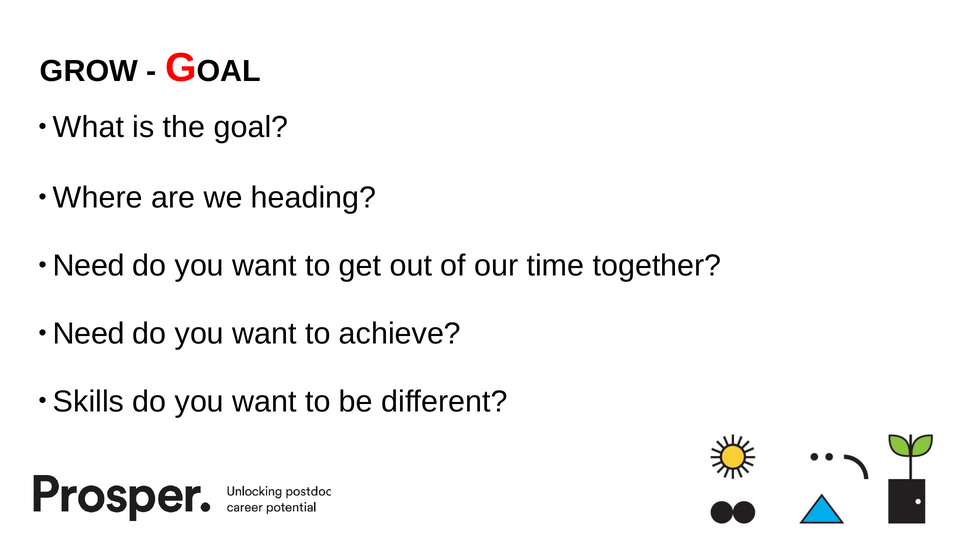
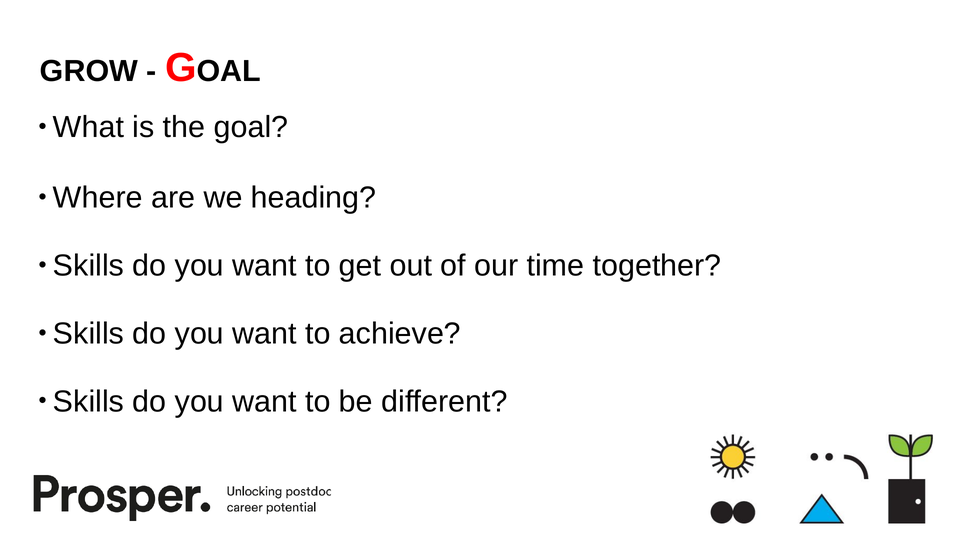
Need: Need -> Skills (89, 266)
Need: Need -> Skills (89, 334)
